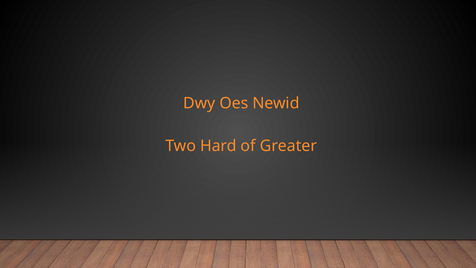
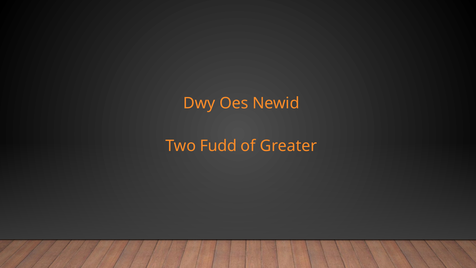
Hard: Hard -> Fudd (218, 146)
